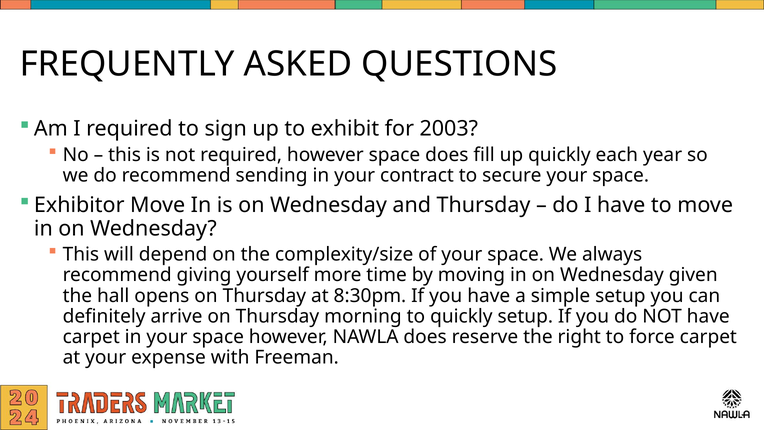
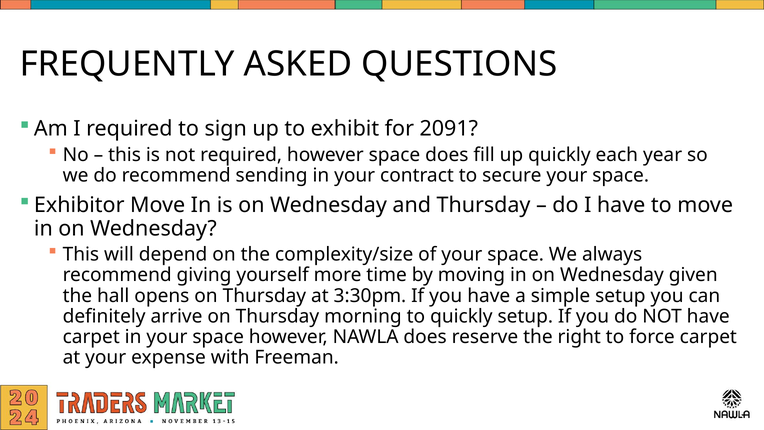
2003: 2003 -> 2091 (449, 129)
8:30pm: 8:30pm -> 3:30pm (370, 296)
